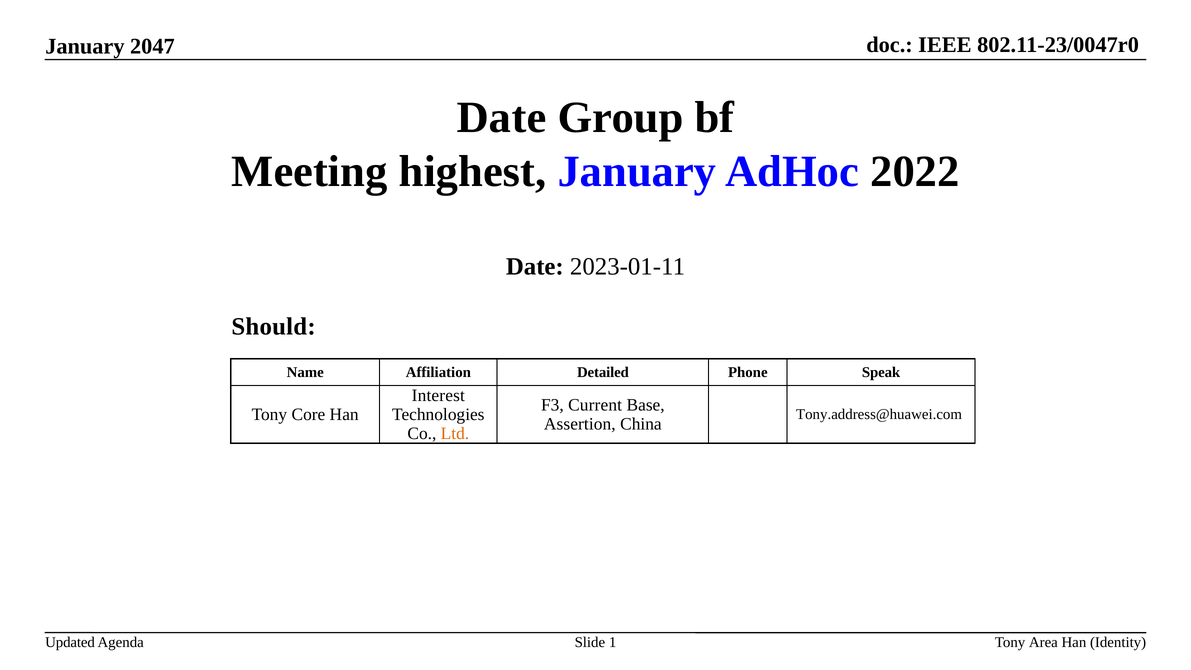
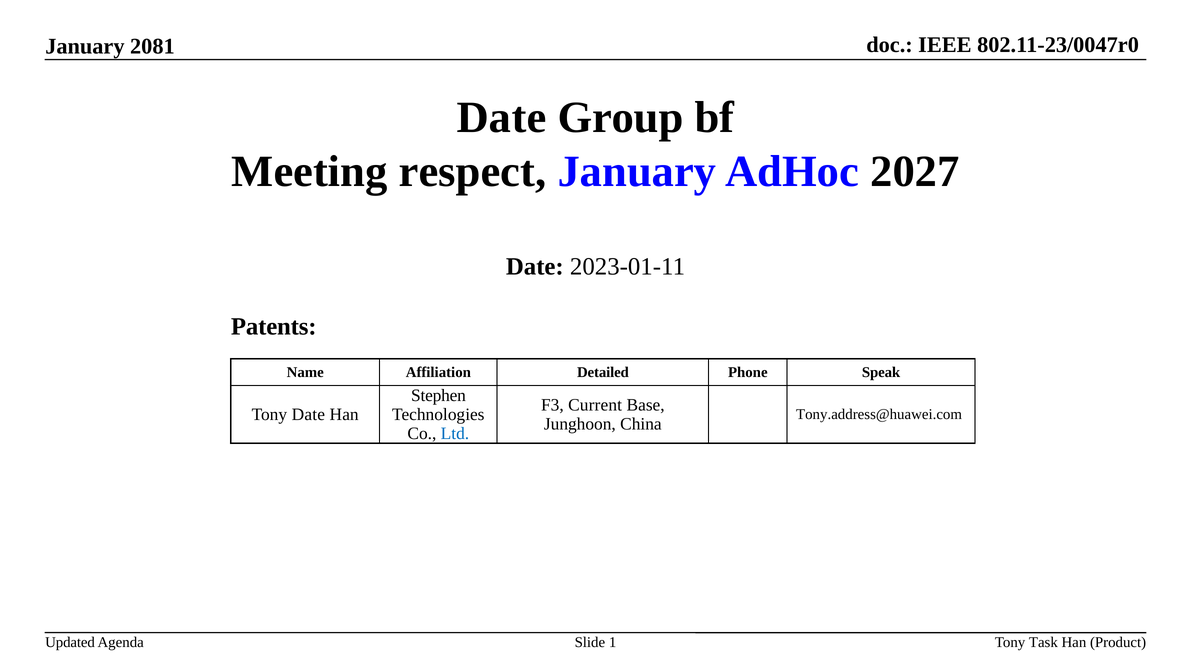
2047: 2047 -> 2081 (152, 46)
highest: highest -> respect (472, 171)
2022: 2022 -> 2027 (915, 171)
Should: Should -> Patents (274, 326)
Interest: Interest -> Stephen (438, 395)
Tony Core: Core -> Date (308, 415)
Assertion: Assertion -> Junghoon (580, 424)
Ltd colour: orange -> blue (455, 434)
Area: Area -> Task (1043, 642)
Identity: Identity -> Product (1118, 642)
